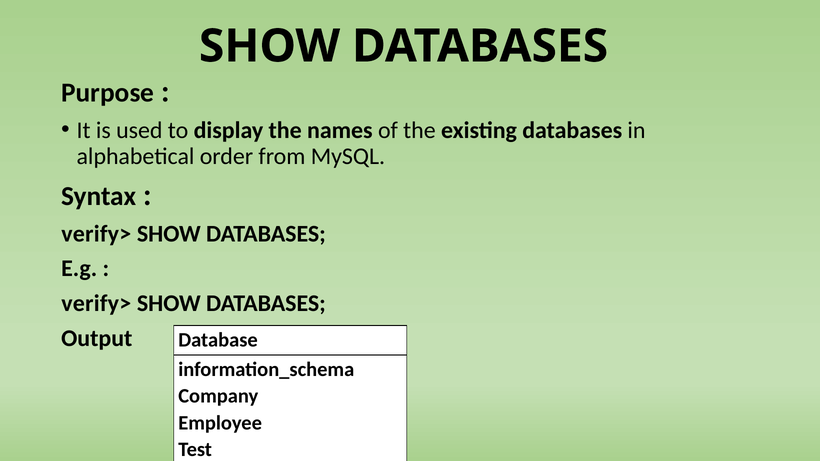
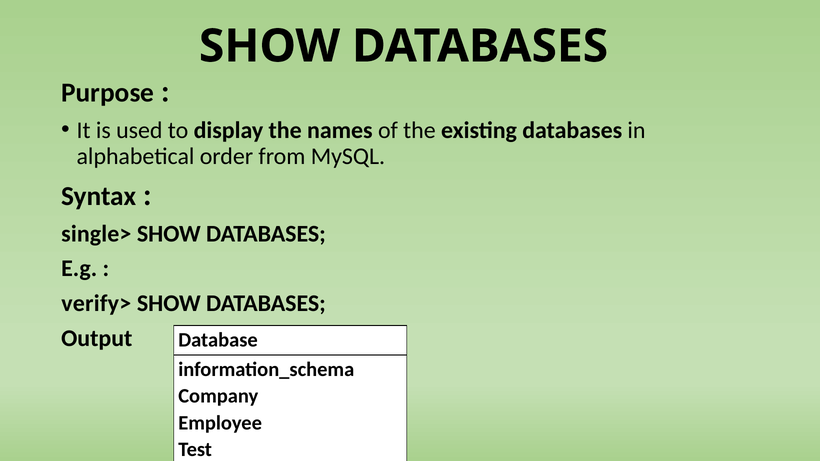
verify>: verify> -> single> (96, 234)
